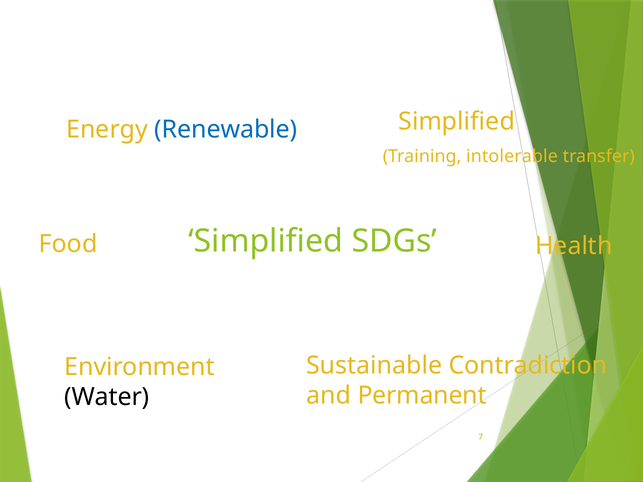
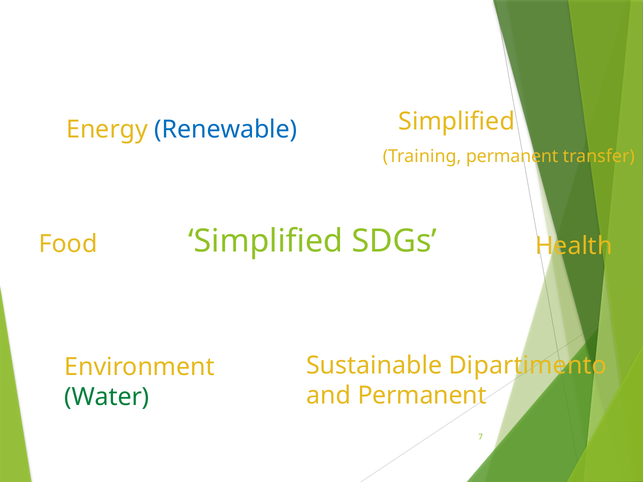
Training intolerable: intolerable -> permanent (512, 157)
Contradiction: Contradiction -> Dipartimento (528, 366)
Water colour: black -> green (107, 397)
